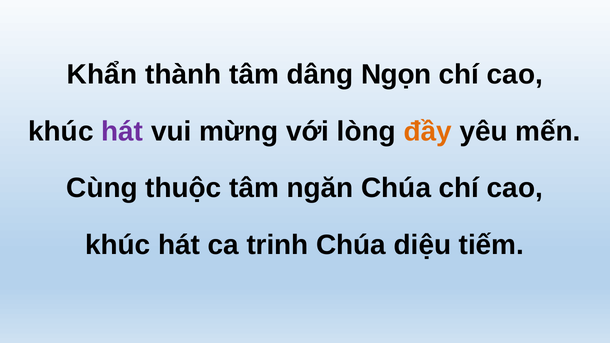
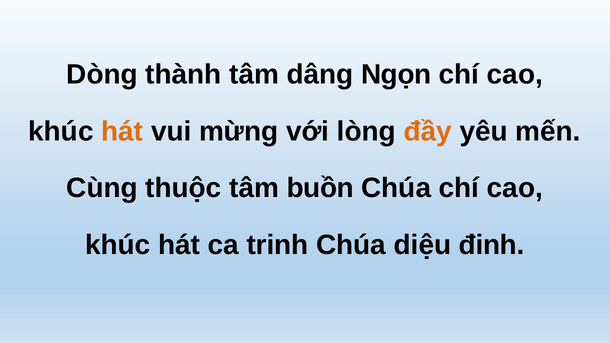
Khẩn: Khẩn -> Dòng (102, 75)
hát colour: purple -> orange (122, 131)
ngăn: ngăn -> buồn (320, 188)
tiếm: tiếm -> đinh (492, 245)
